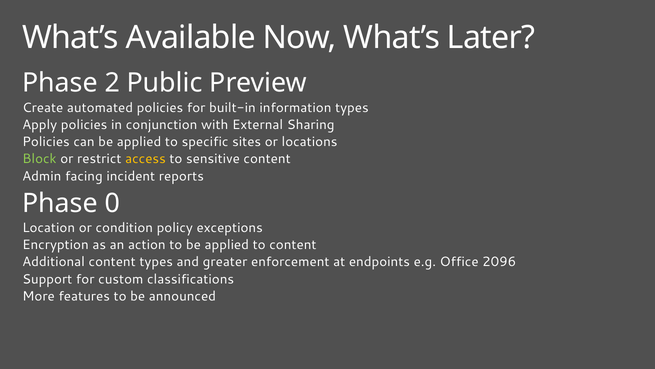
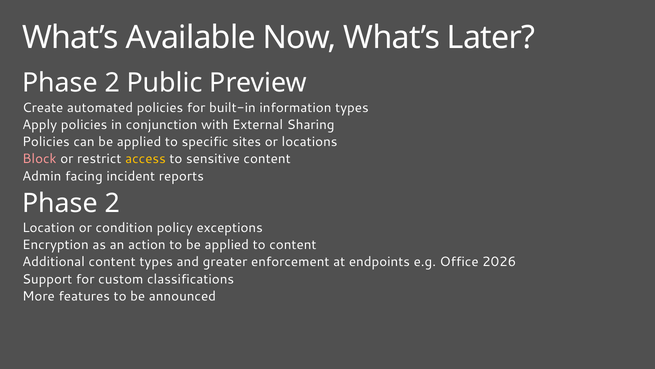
Block colour: light green -> pink (39, 159)
0: 0 -> 2 (112, 203)
2096: 2096 -> 2026 (499, 261)
